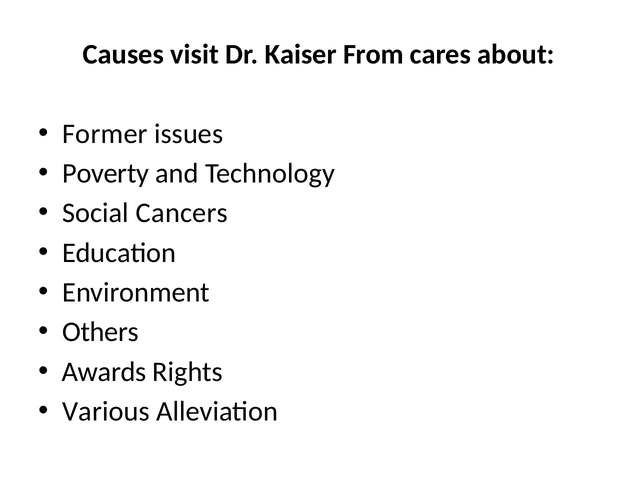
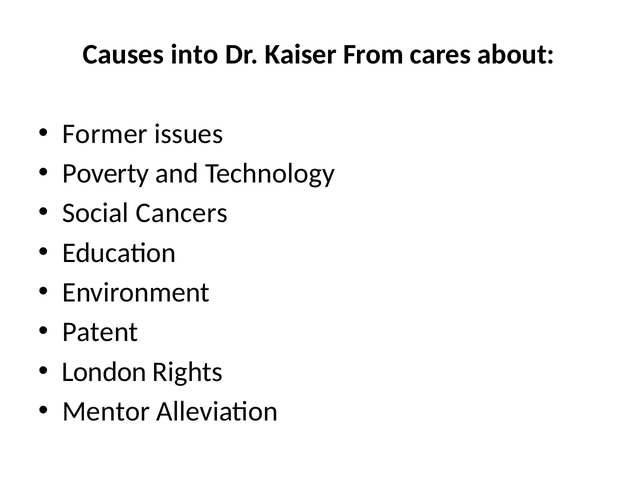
visit: visit -> into (195, 55)
Others: Others -> Patent (100, 332)
Awards: Awards -> London (104, 372)
Various: Various -> Mentor (106, 412)
